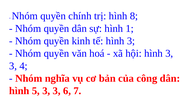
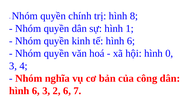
tế hình 3: 3 -> 6 (131, 41)
hội hình 3: 3 -> 0 (169, 53)
5: 5 -> 6 (36, 91)
3: 3 -> 2 (57, 91)
